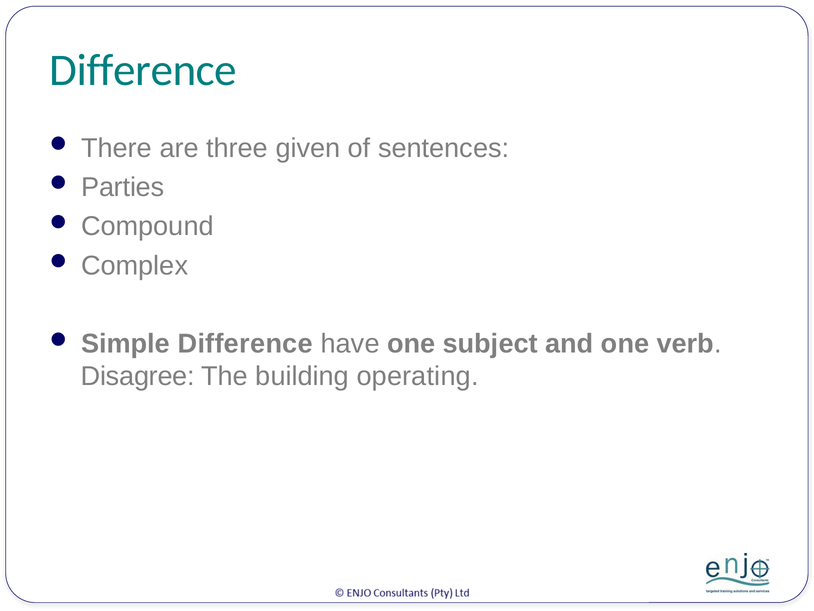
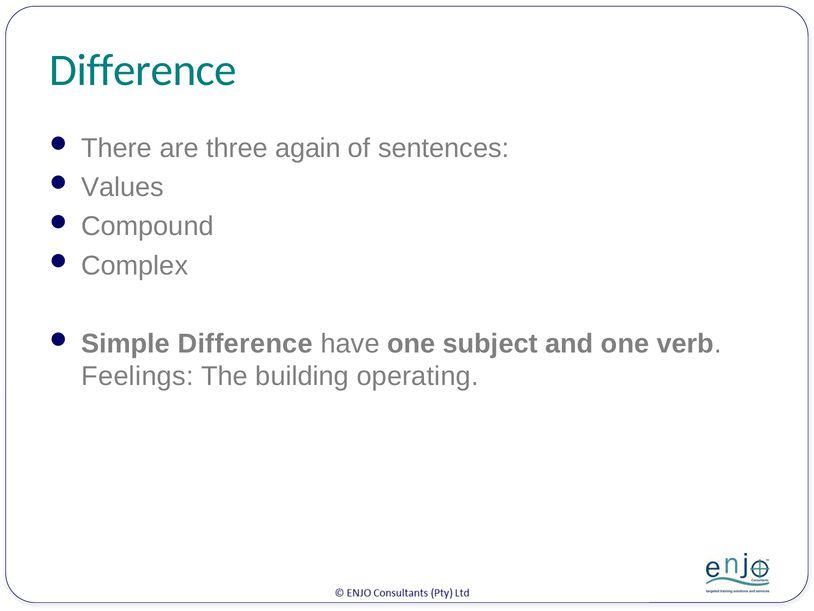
given: given -> again (308, 148)
Parties: Parties -> Values (123, 187)
Disagree: Disagree -> Feelings (138, 376)
